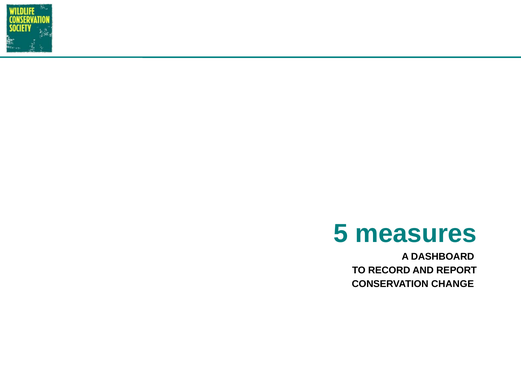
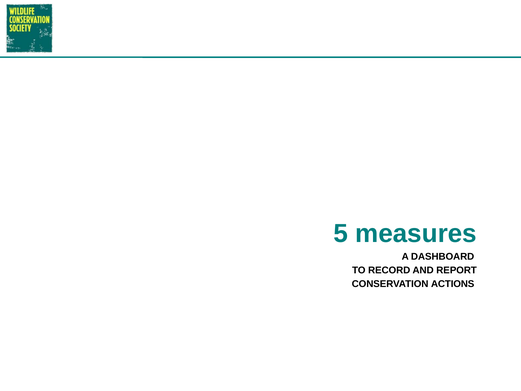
CHANGE: CHANGE -> ACTIONS (453, 284)
